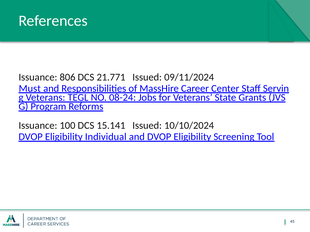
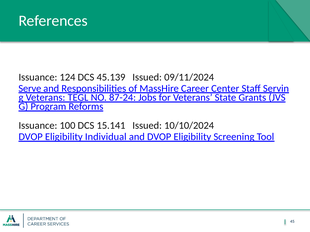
806: 806 -> 124 (68, 77)
21.771: 21.771 -> 45.139 (111, 77)
Must: Must -> Serve (30, 89)
08-24: 08-24 -> 87-24 (123, 98)
